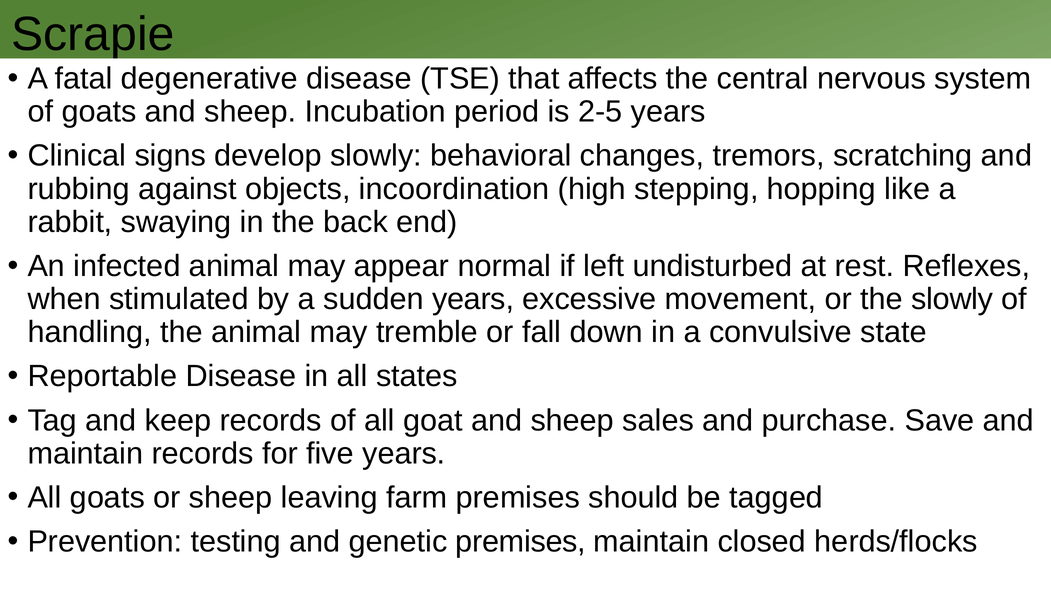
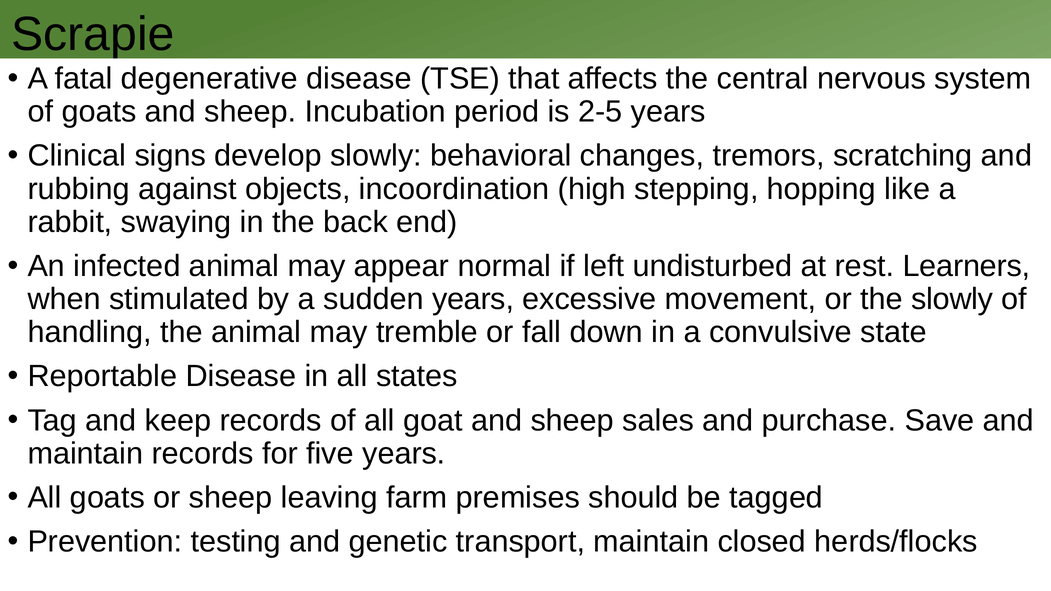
Reflexes: Reflexes -> Learners (967, 266)
genetic premises: premises -> transport (520, 542)
